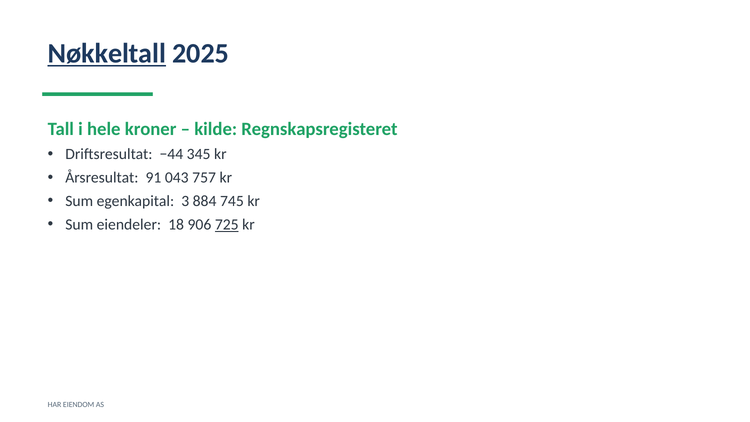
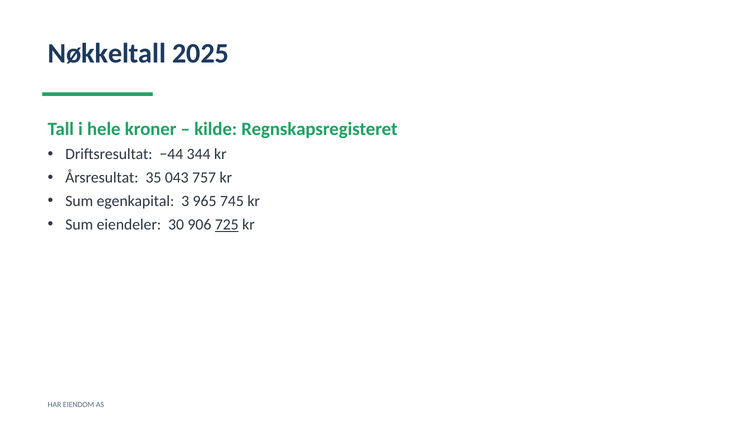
Nøkkeltall underline: present -> none (107, 54)
345: 345 -> 344 (199, 154)
91: 91 -> 35 (153, 178)
884: 884 -> 965 (205, 201)
18: 18 -> 30 (176, 225)
